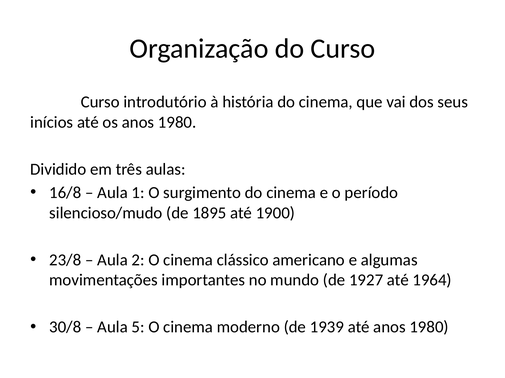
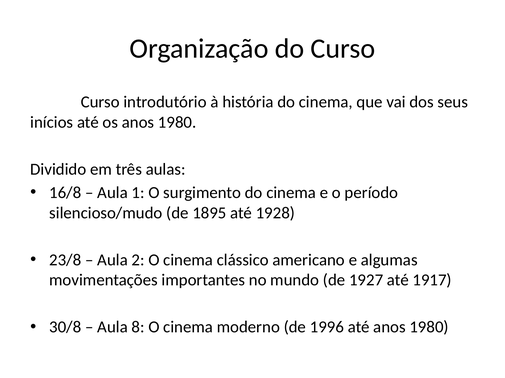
1900: 1900 -> 1928 (275, 213)
1964: 1964 -> 1917 (432, 281)
5: 5 -> 8 (138, 328)
1939: 1939 -> 1996 (327, 328)
